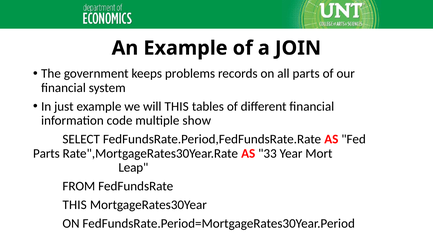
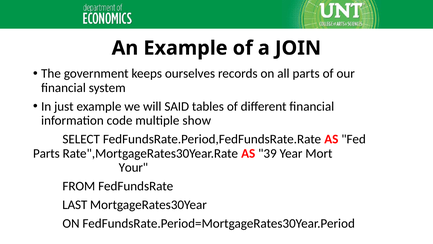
problems: problems -> ourselves (190, 73)
will THIS: THIS -> SAID (177, 106)
33: 33 -> 39 (267, 153)
Leap: Leap -> Your (133, 167)
THIS: THIS -> LAST (75, 205)
